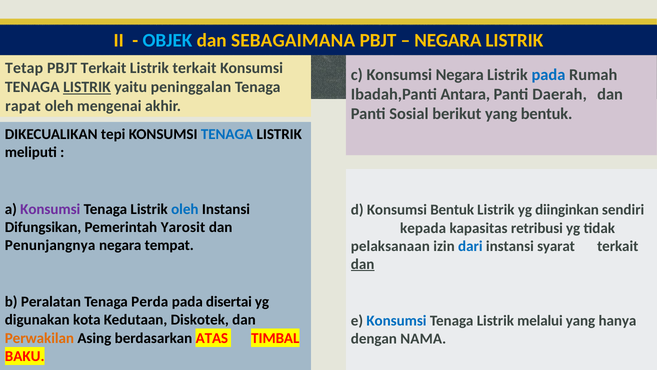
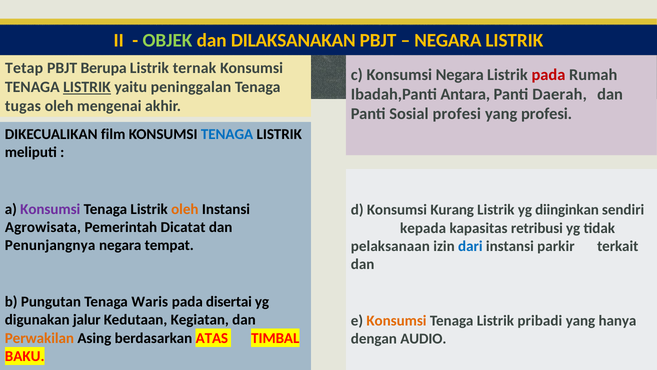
OBJEK colour: light blue -> light green (167, 40)
SEBAGAIMANA: SEBAGAIMANA -> DILAKSANAKAN (293, 40)
PBJT Terkait: Terkait -> Berupa (104, 68)
Listrik terkait: terkait -> ternak (194, 68)
pada colour: blue -> red (548, 75)
rapat: rapat -> tugas (23, 106)
Sosial berikut: berikut -> profesi (457, 114)
yang bentuk: bentuk -> profesi (547, 114)
tepi: tepi -> film (113, 134)
oleh colour: blue -> orange (185, 209)
Konsumsi Bentuk: Bentuk -> Kurang (452, 210)
Difungsikan: Difungsikan -> Agrowisata (43, 227)
Yarosit: Yarosit -> Dicatat (183, 227)
syarat: syarat -> parkir (556, 246)
dan underline: present -> none (363, 264)
Peralatan: Peralatan -> Pungutan (51, 302)
Perda: Perda -> Waris (150, 302)
kota: kota -> jalur (87, 320)
Diskotek: Diskotek -> Kegiatan (200, 320)
Konsumsi colour: blue -> orange (396, 321)
melalui: melalui -> pribadi (540, 321)
NAMA: NAMA -> AUDIO (423, 339)
